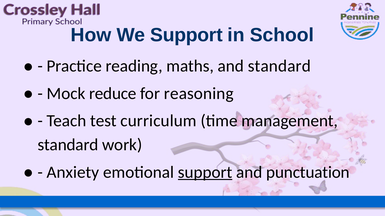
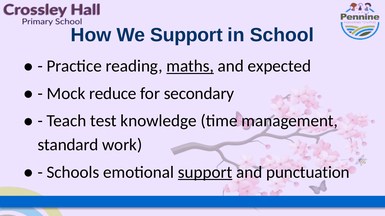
maths underline: none -> present (190, 66)
and standard: standard -> expected (279, 66)
reasoning: reasoning -> secondary (199, 94)
curriculum: curriculum -> knowledge (159, 121)
Anxiety: Anxiety -> Schools (73, 173)
